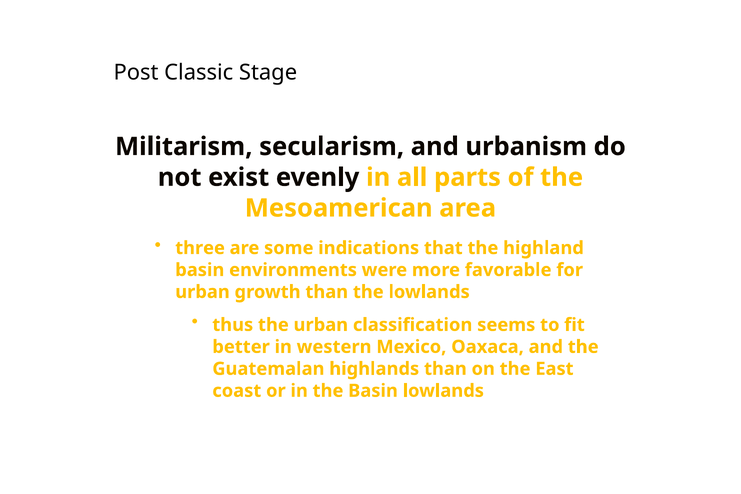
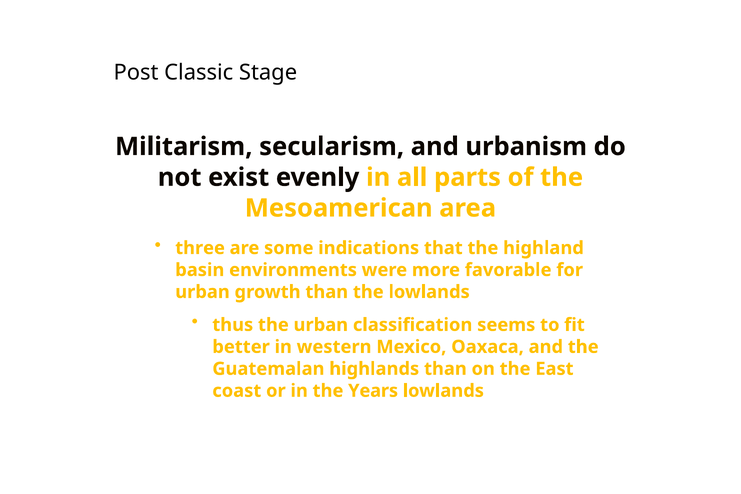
the Basin: Basin -> Years (373, 391)
